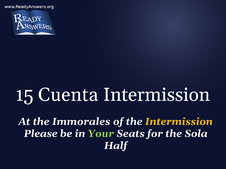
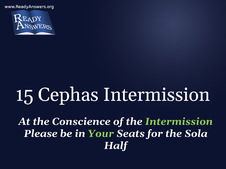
Cuenta: Cuenta -> Cephas (68, 95)
Immorales: Immorales -> Conscience (81, 122)
Intermission colour: yellow -> light green (179, 122)
